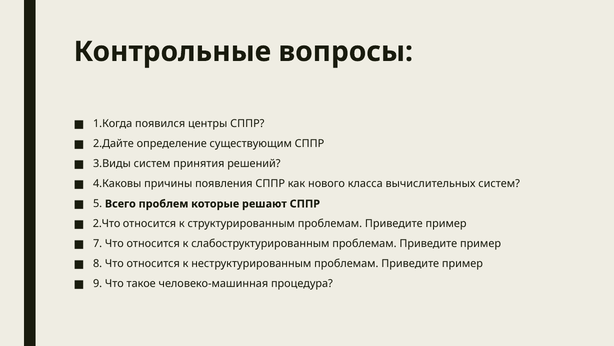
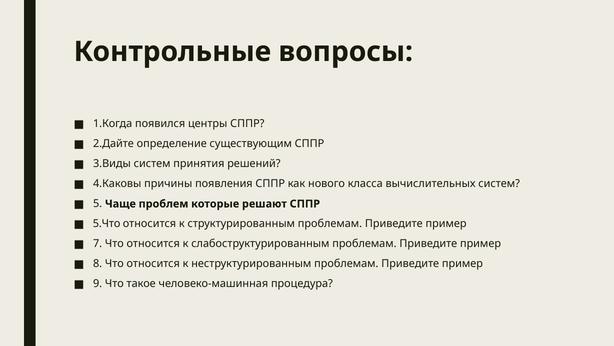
Всего: Всего -> Чаще (120, 203)
2.Что: 2.Что -> 5.Что (107, 223)
